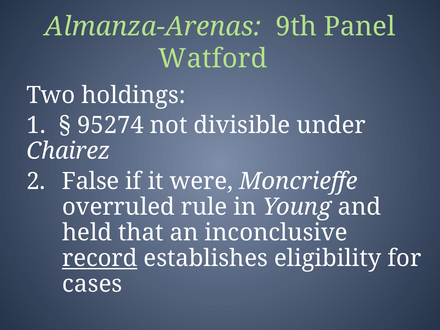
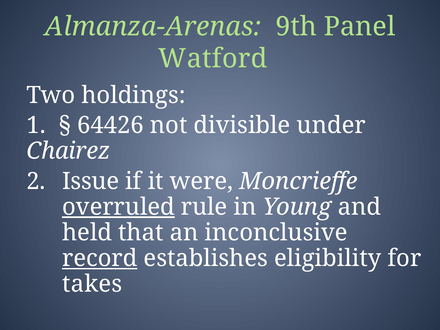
95274: 95274 -> 64426 (110, 125)
False: False -> Issue (91, 181)
overruled underline: none -> present (118, 207)
cases: cases -> takes (92, 284)
